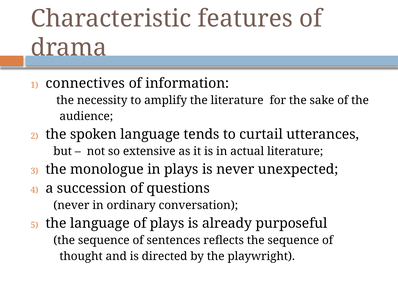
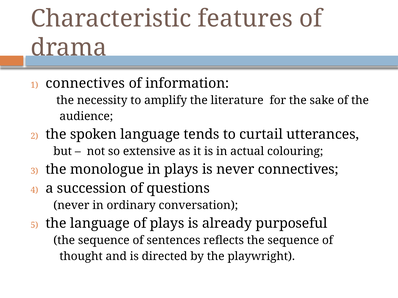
actual literature: literature -> colouring (295, 152)
never unexpected: unexpected -> connectives (298, 169)
